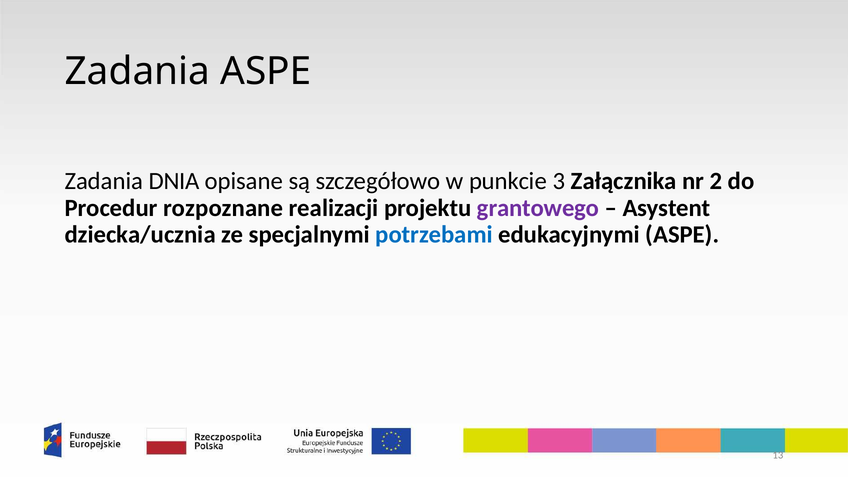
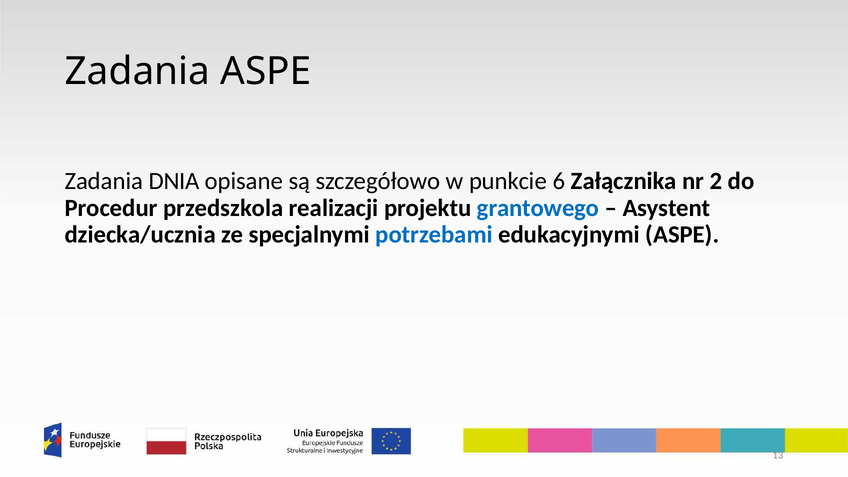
3: 3 -> 6 (559, 181)
rozpoznane: rozpoznane -> przedszkola (223, 208)
grantowego colour: purple -> blue (538, 208)
